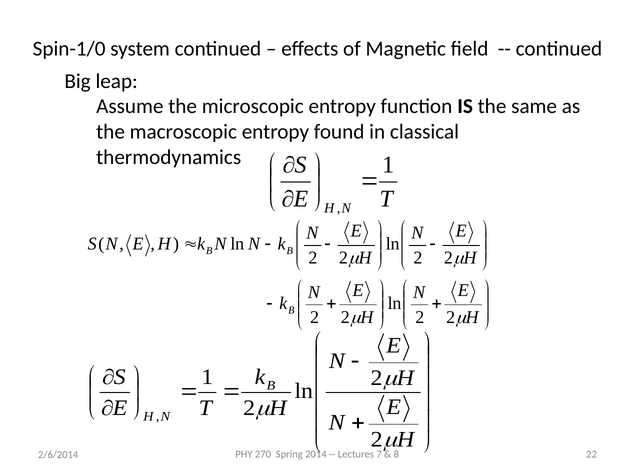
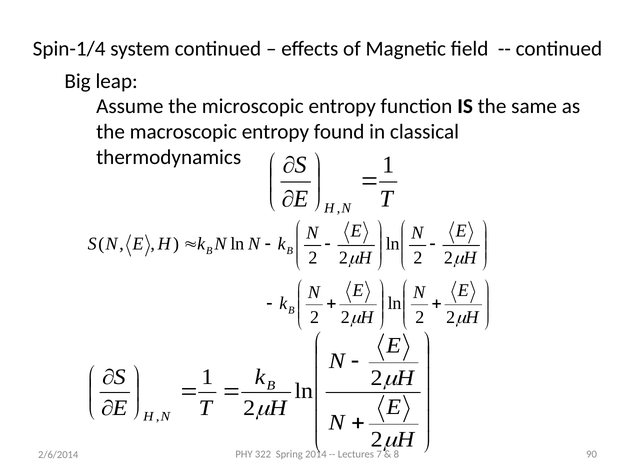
Spin-1/0: Spin-1/0 -> Spin-1/4 (69, 49)
270: 270 -> 322 (263, 455)
22: 22 -> 90 (592, 455)
